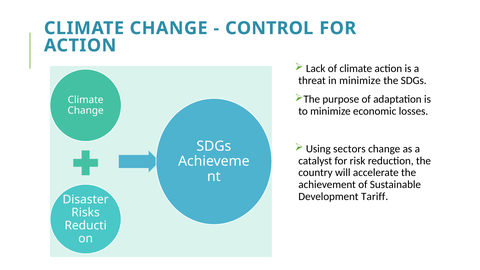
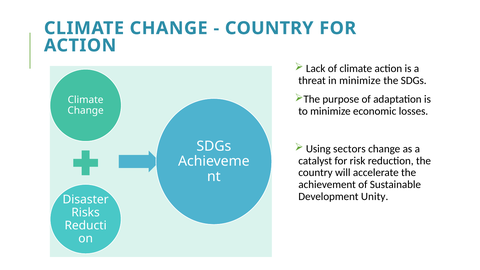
CONTROL: CONTROL -> COUNTRY (269, 28)
Tariff: Tariff -> Unity (375, 196)
